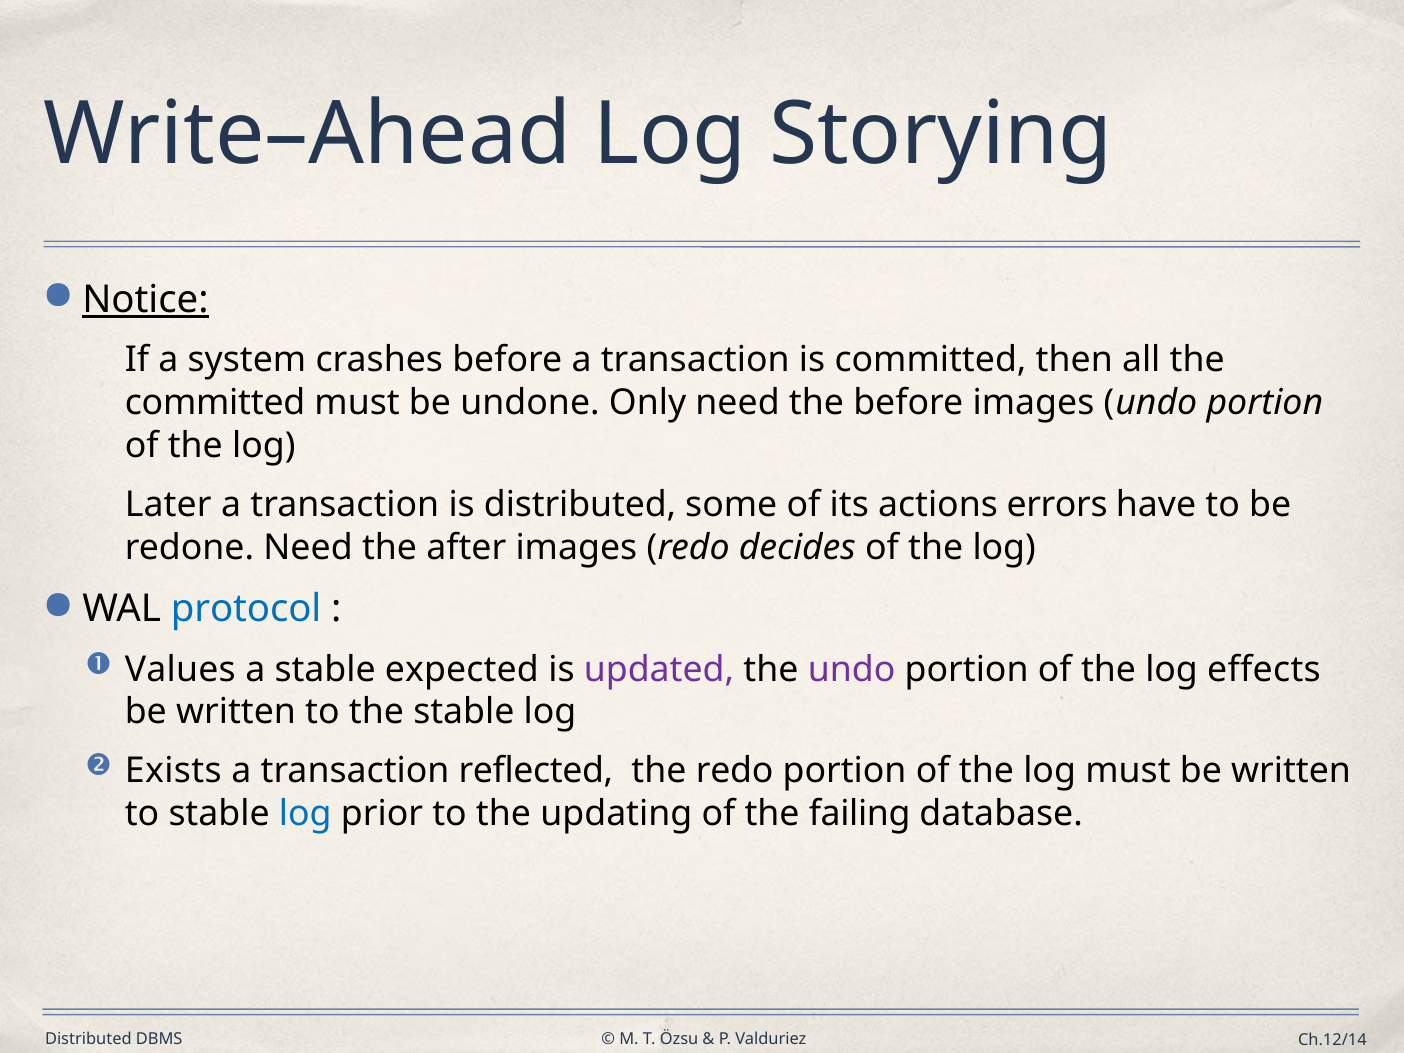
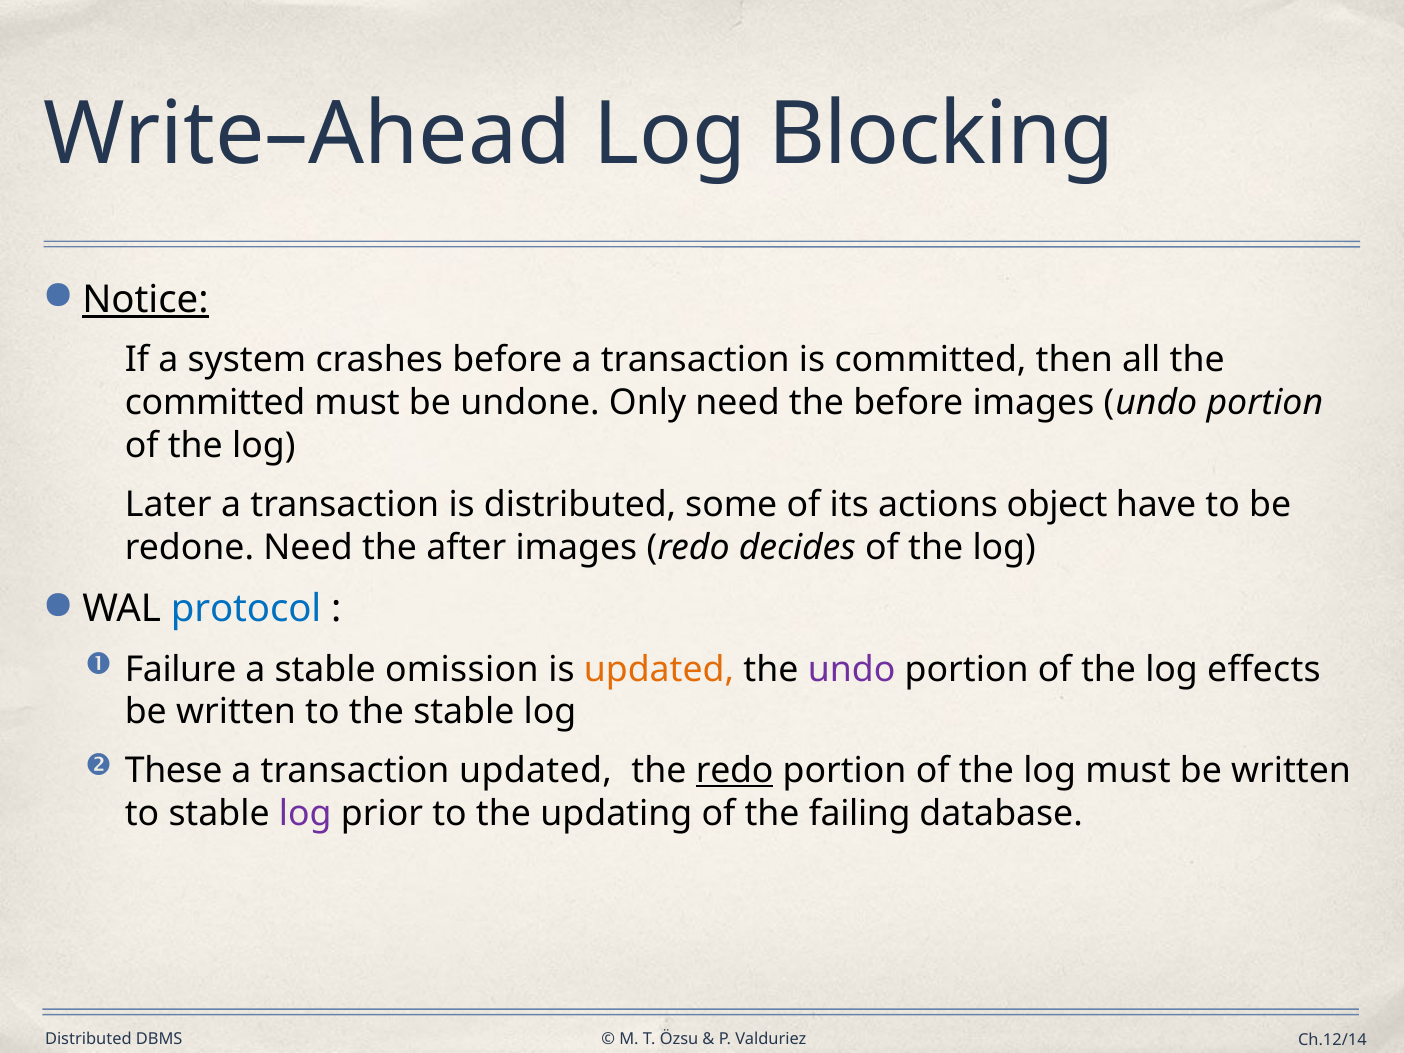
Storying: Storying -> Blocking (941, 135)
errors: errors -> object (1057, 505)
Values: Values -> Failure (181, 669)
expected: expected -> omission (462, 669)
updated colour: purple -> orange (659, 669)
Exists: Exists -> These (174, 771)
transaction reflected: reflected -> updated (536, 771)
redo underline: none -> present (735, 771)
log colour: blue -> purple (305, 814)
